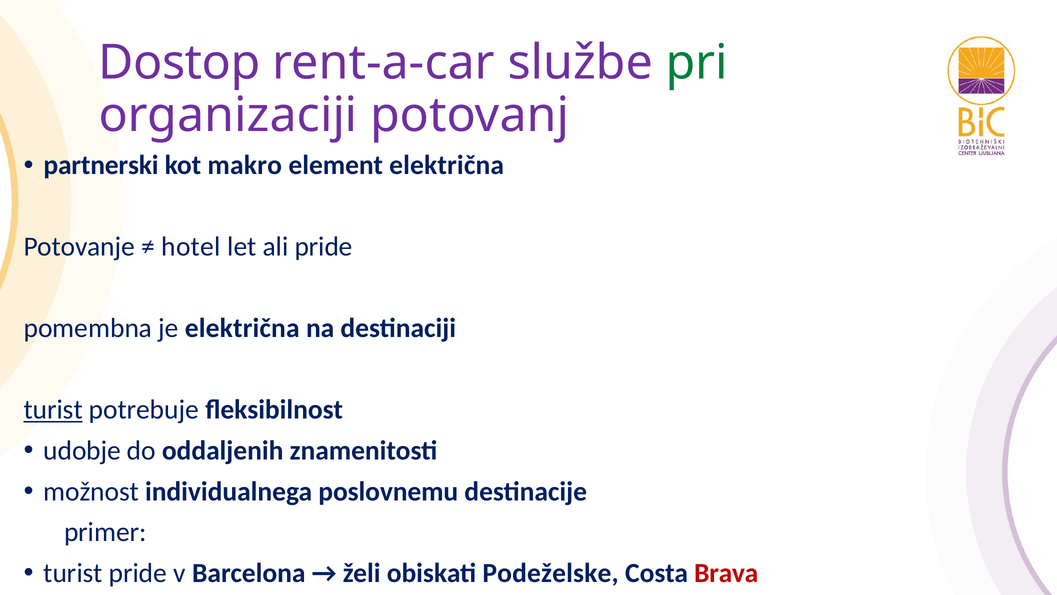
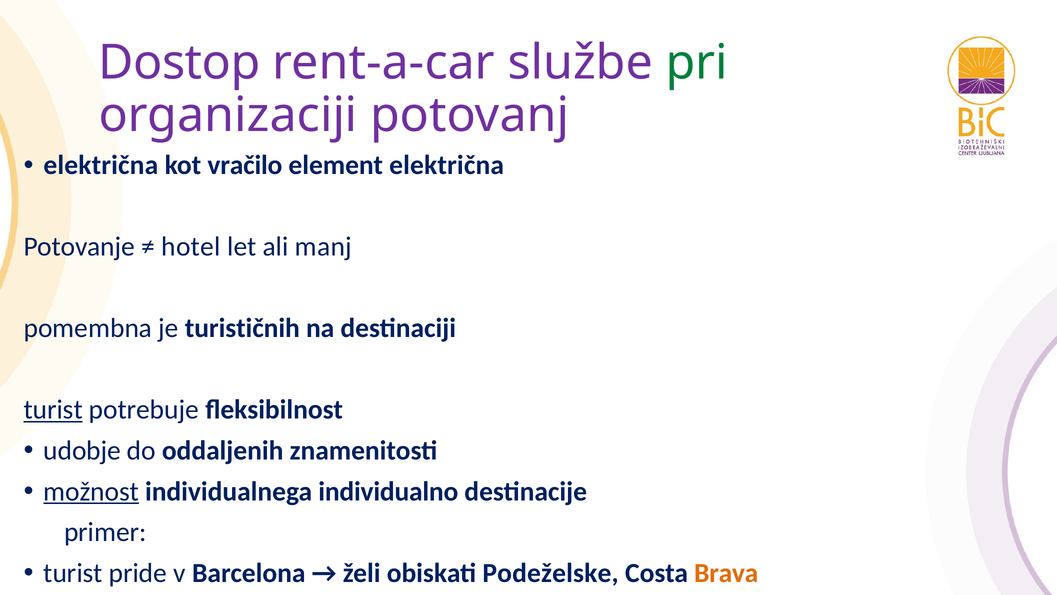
partnerski: partnerski -> električna (101, 165)
makro: makro -> vračilo (245, 165)
ali pride: pride -> manj (323, 247)
je električna: električna -> turističnih (242, 328)
možnost underline: none -> present (91, 491)
poslovnemu: poslovnemu -> individualno (388, 491)
Brava colour: red -> orange (726, 573)
